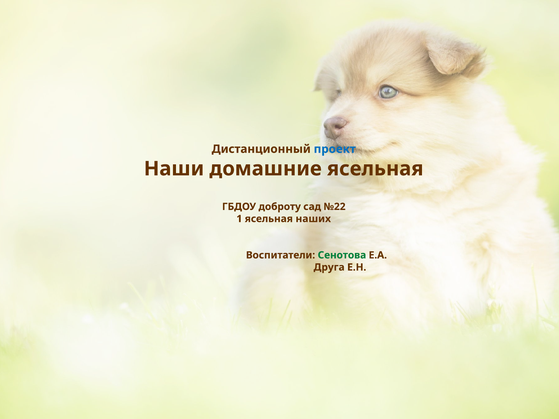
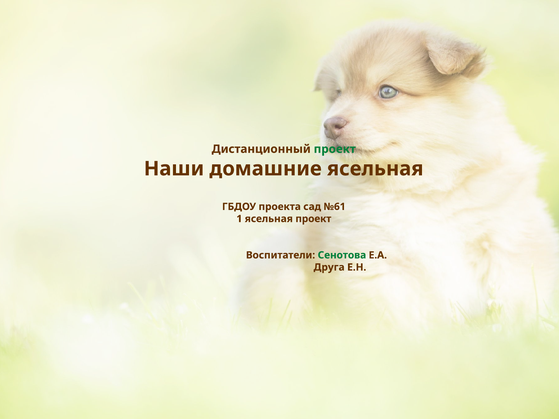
проект colour: blue -> green (335, 149)
доброту: доброту -> проекта (280, 207)
№22: №22 -> №61 (335, 207)
ясельная наших: наших -> проект (313, 219)
